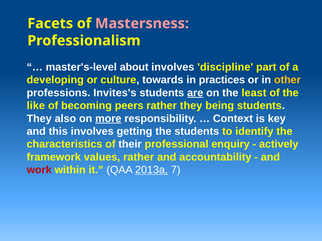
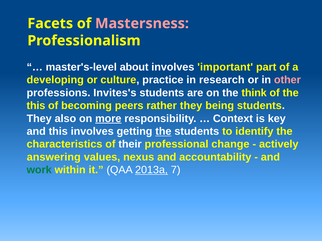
discipline: discipline -> important (225, 67)
towards: towards -> practice (163, 80)
practices: practices -> research (222, 80)
other colour: yellow -> pink (287, 80)
are underline: present -> none (195, 93)
least: least -> think (254, 93)
like: like -> this (36, 106)
the underline: none -> present (163, 132)
enquiry: enquiry -> change (230, 145)
framework: framework -> answering (54, 157)
values rather: rather -> nexus (139, 157)
work colour: red -> green (39, 170)
